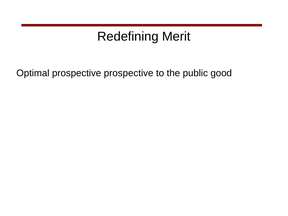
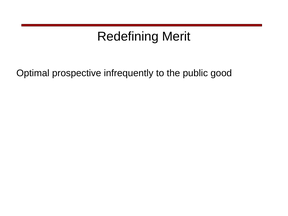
prospective prospective: prospective -> infrequently (129, 73)
